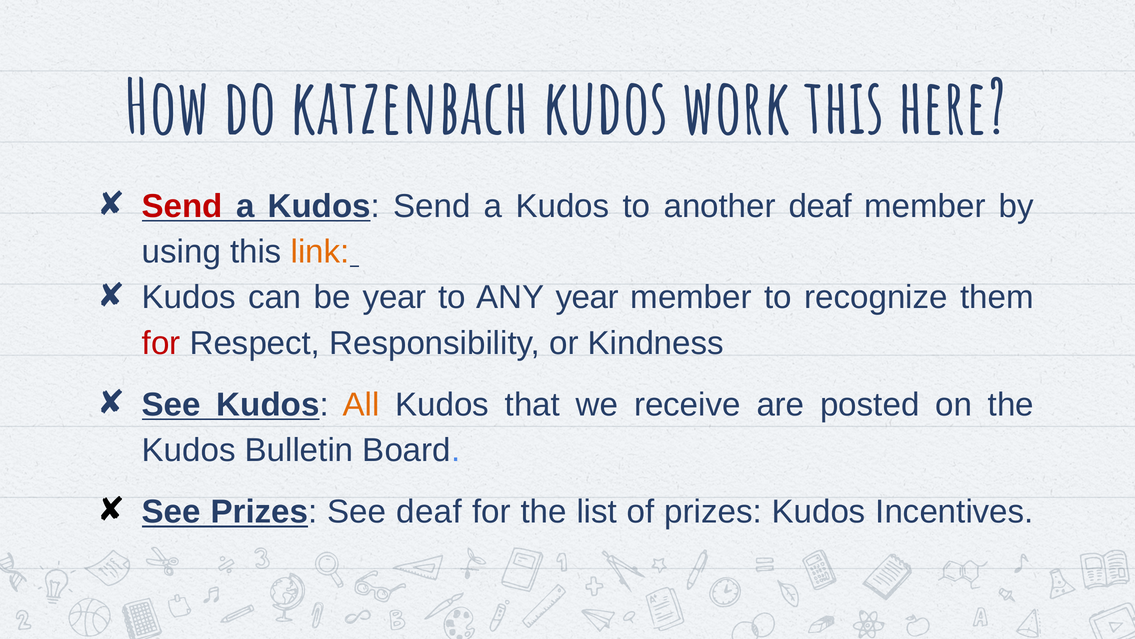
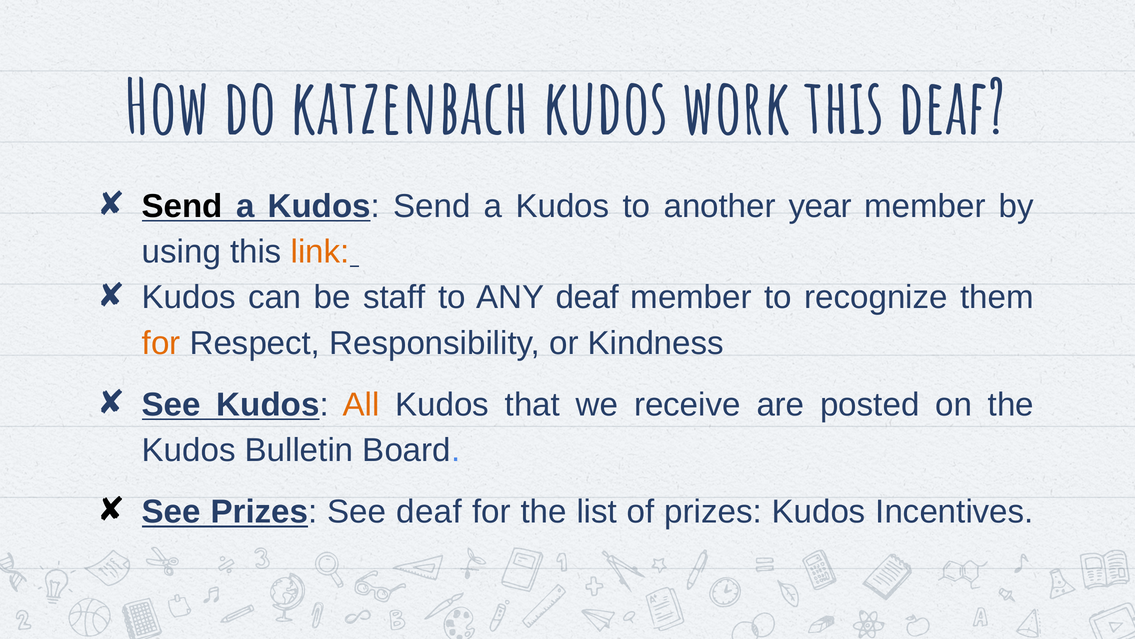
this here: here -> deaf (952, 109)
Send colour: red -> black (182, 206)
another deaf: deaf -> year (820, 206)
be year: year -> staff (394, 297)
ANY year: year -> deaf (587, 297)
for colour: red -> orange (161, 343)
